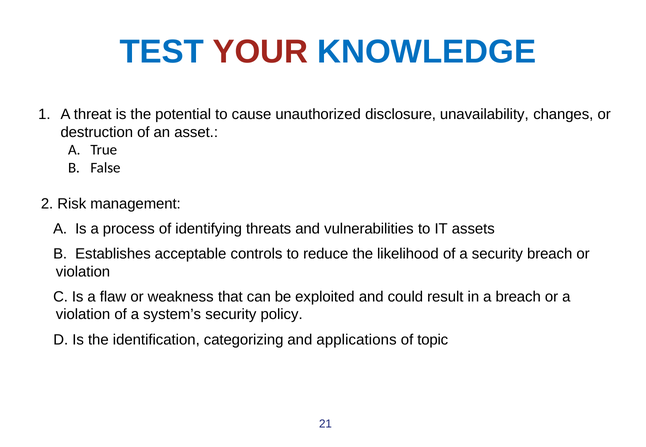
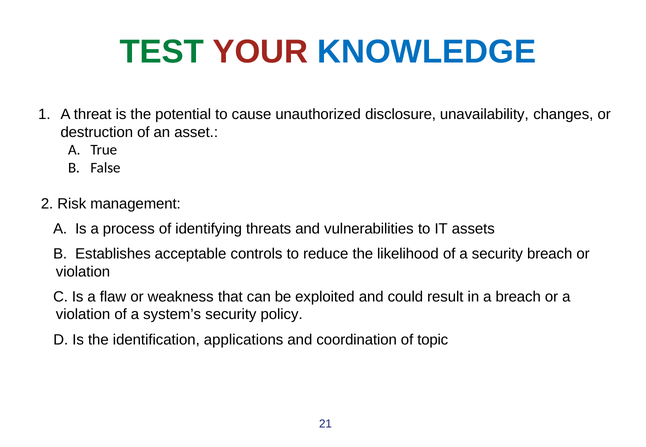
TEST colour: blue -> green (162, 52)
categorizing: categorizing -> applications (244, 340)
applications: applications -> coordination (357, 340)
